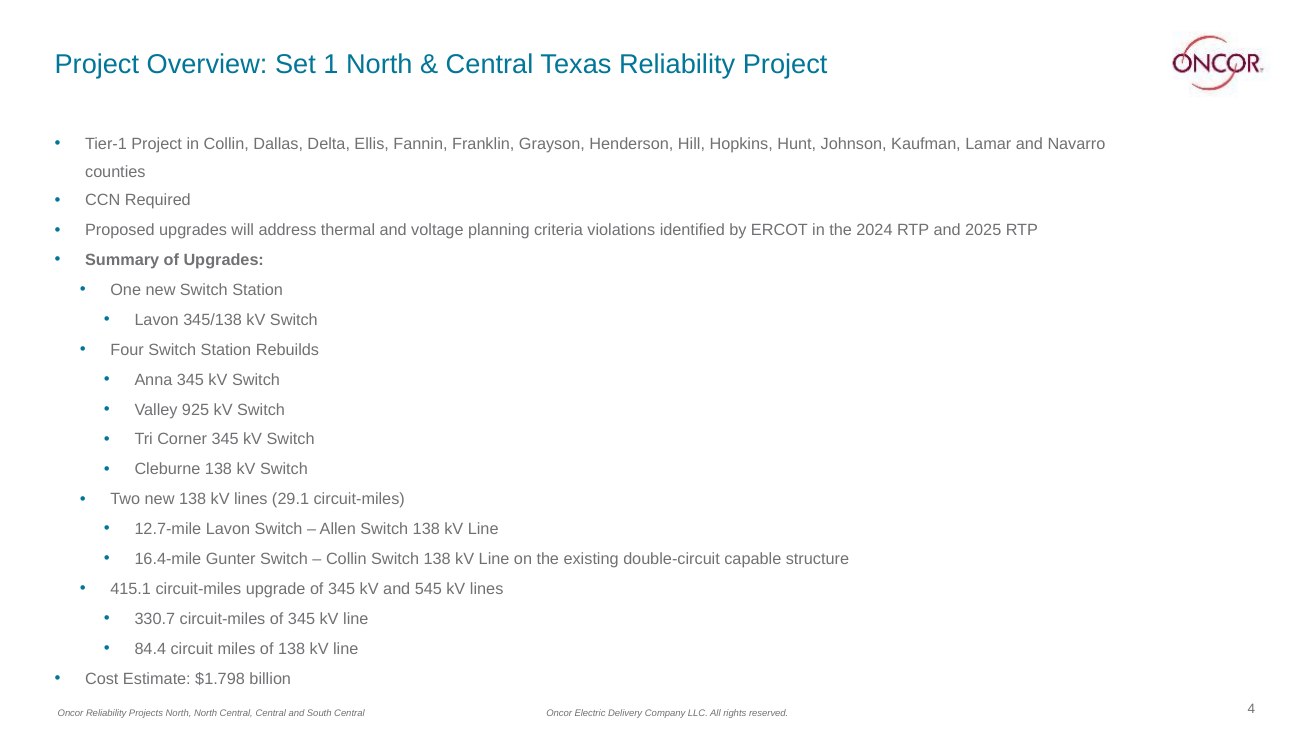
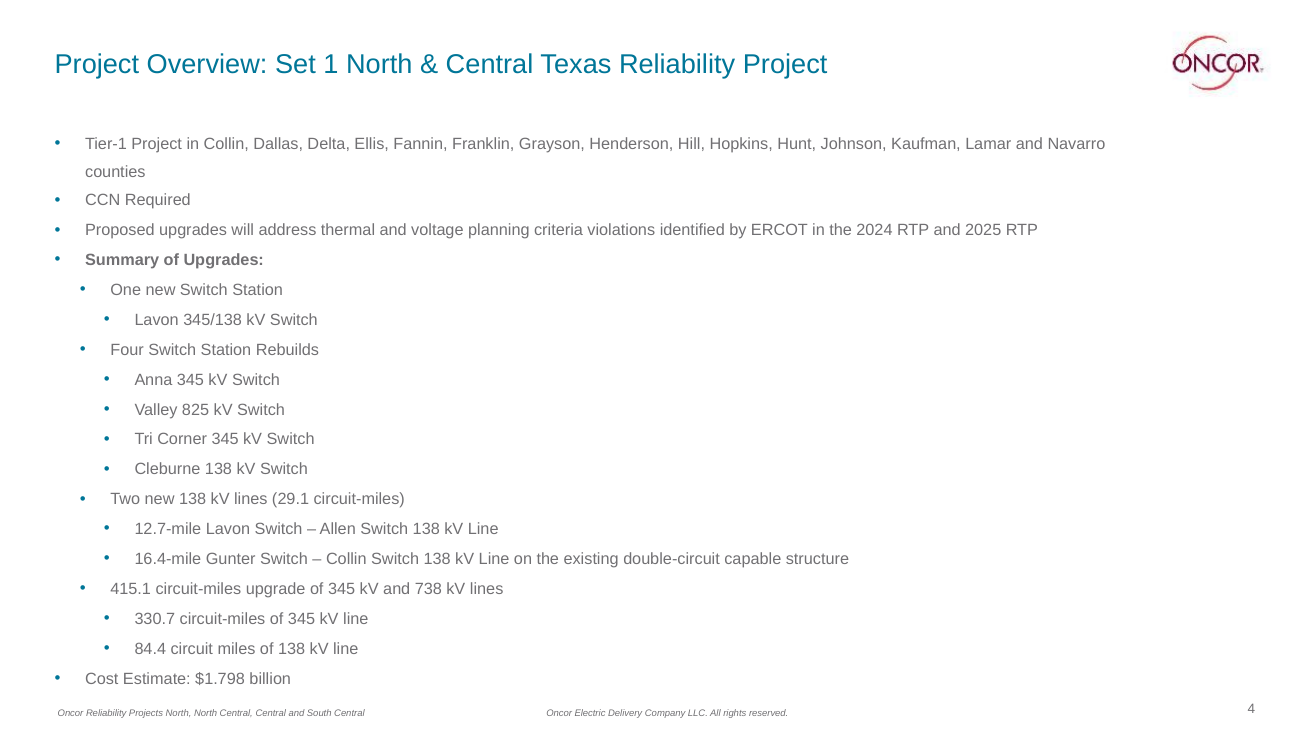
925: 925 -> 825 (196, 410)
545: 545 -> 738 (428, 589)
